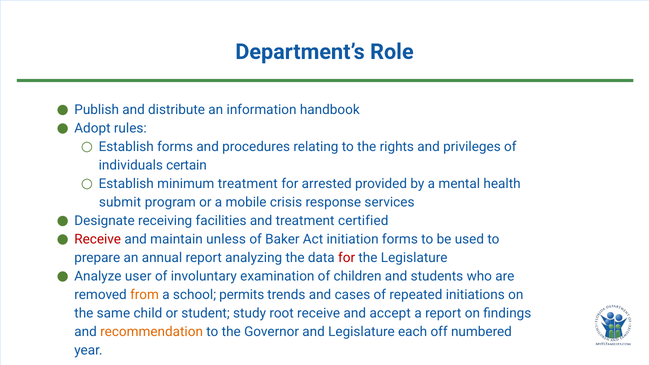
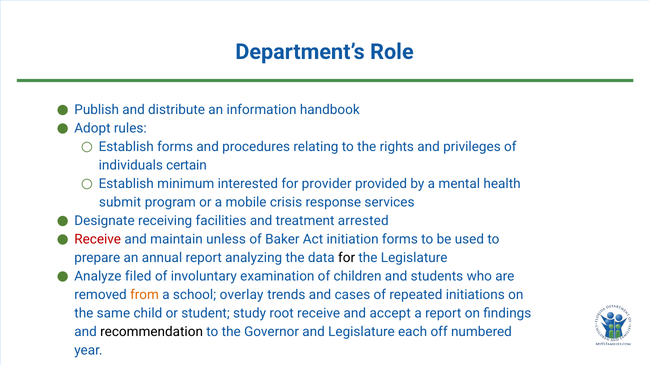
minimum treatment: treatment -> interested (248, 184)
arrested: arrested -> provider (327, 184)
certified: certified -> arrested (363, 221)
for colour: red -> black (347, 258)
user: user -> filed (138, 276)
permits: permits -> overlay (242, 295)
recommendation colour: orange -> black (152, 332)
